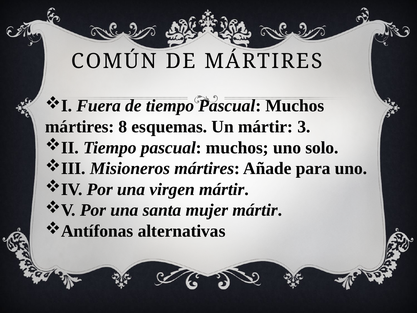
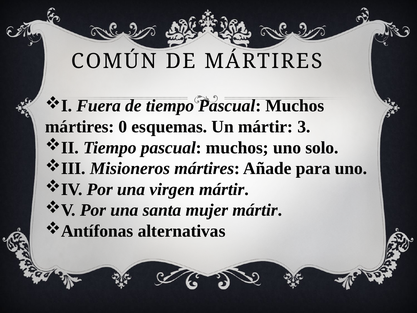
8: 8 -> 0 (123, 127)
